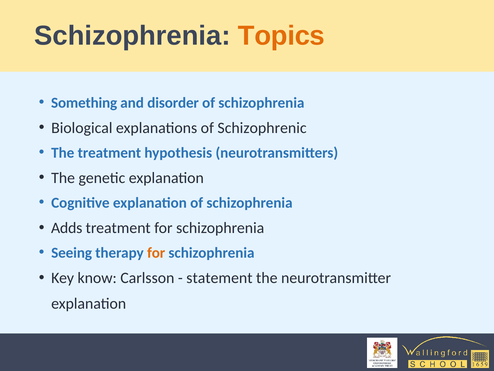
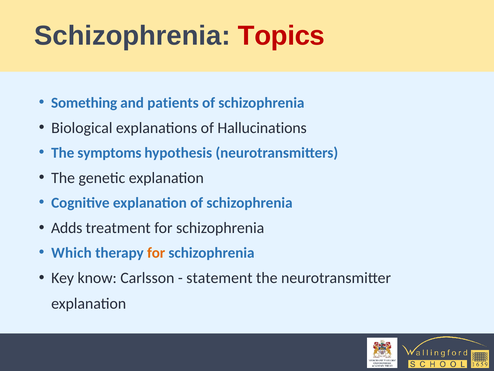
Topics colour: orange -> red (281, 36)
disorder: disorder -> patients (173, 103)
Schizophrenic: Schizophrenic -> Hallucinations (262, 128)
The treatment: treatment -> symptoms (109, 153)
Seeing: Seeing -> Which (71, 252)
